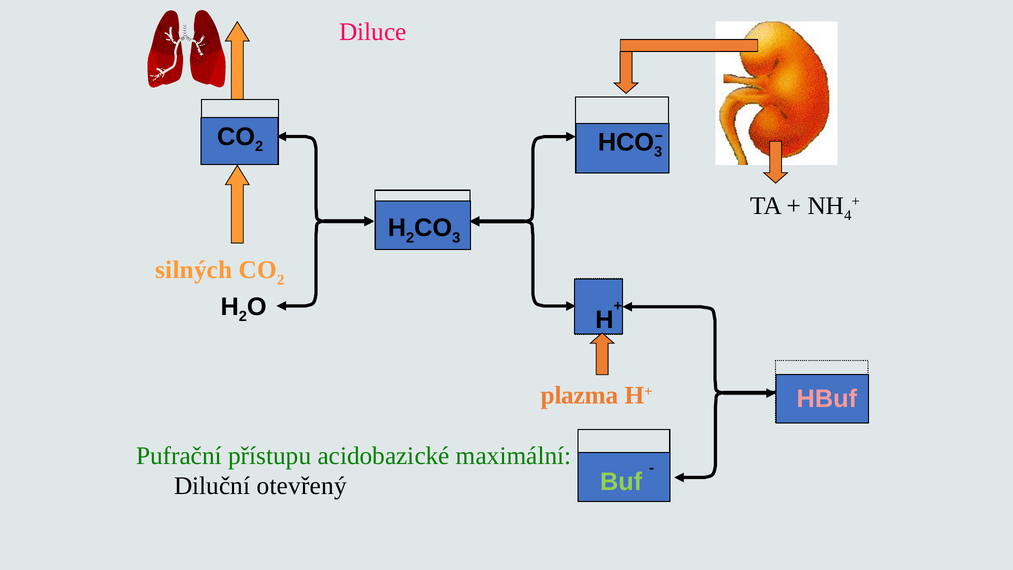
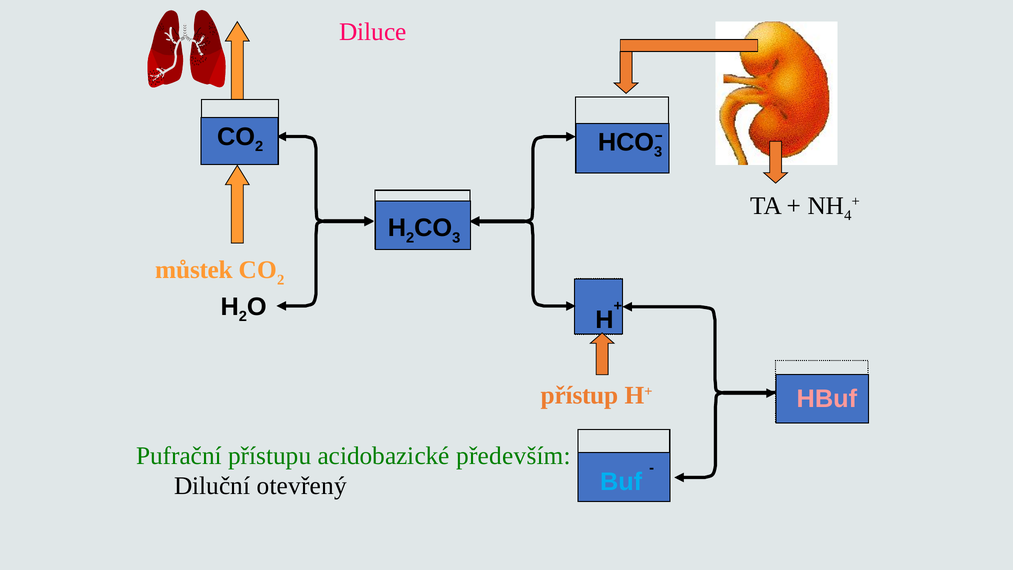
silných: silných -> můstek (194, 270)
plazma: plazma -> přístup (580, 395)
maximální: maximální -> především (513, 456)
Buf colour: light green -> light blue (621, 482)
